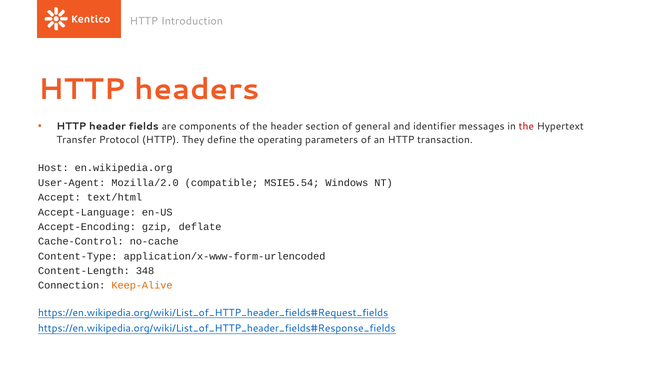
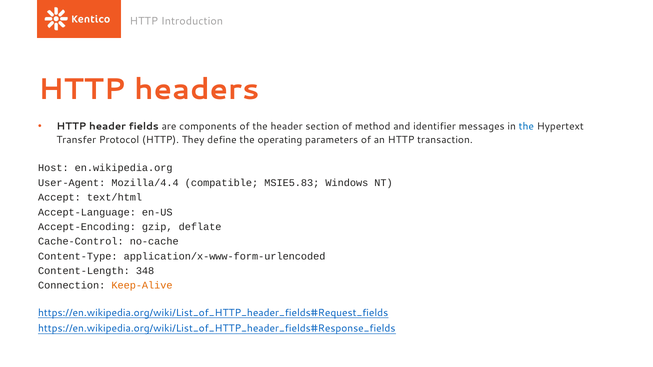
general: general -> method (373, 127)
the colour: red -> blue (526, 127)
Mozilla/2.0: Mozilla/2.0 -> Mozilla/4.4 (145, 183)
MSIE5.54: MSIE5.54 -> MSIE5.83 (292, 183)
